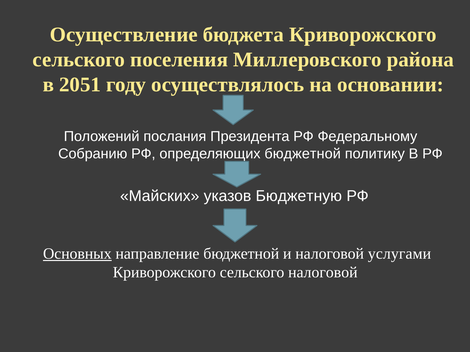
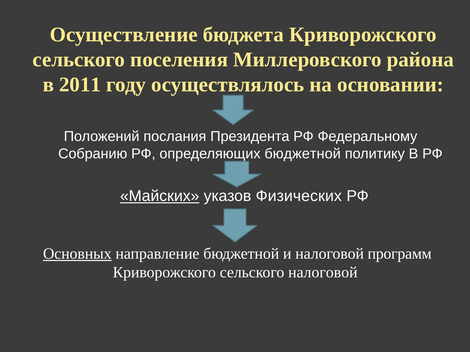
2051: 2051 -> 2011 (80, 85)
Майских underline: none -> present (160, 196)
Бюджетную: Бюджетную -> Физических (299, 196)
услугами: услугами -> программ (400, 254)
